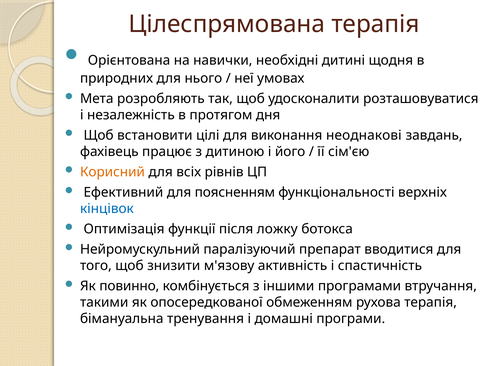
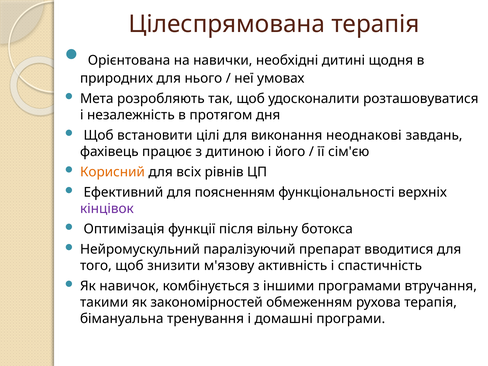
кінцівок colour: blue -> purple (107, 209)
ложку: ложку -> вільну (277, 229)
повинно: повинно -> навичок (129, 286)
опосередкованої: опосередкованої -> закономірностей (207, 302)
